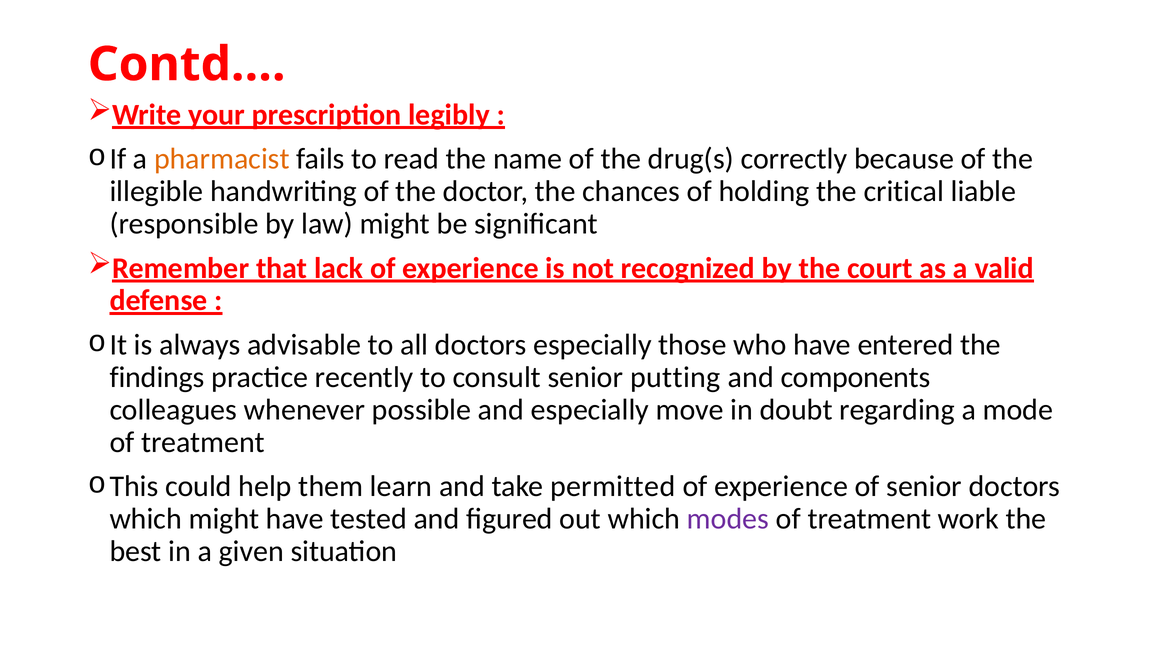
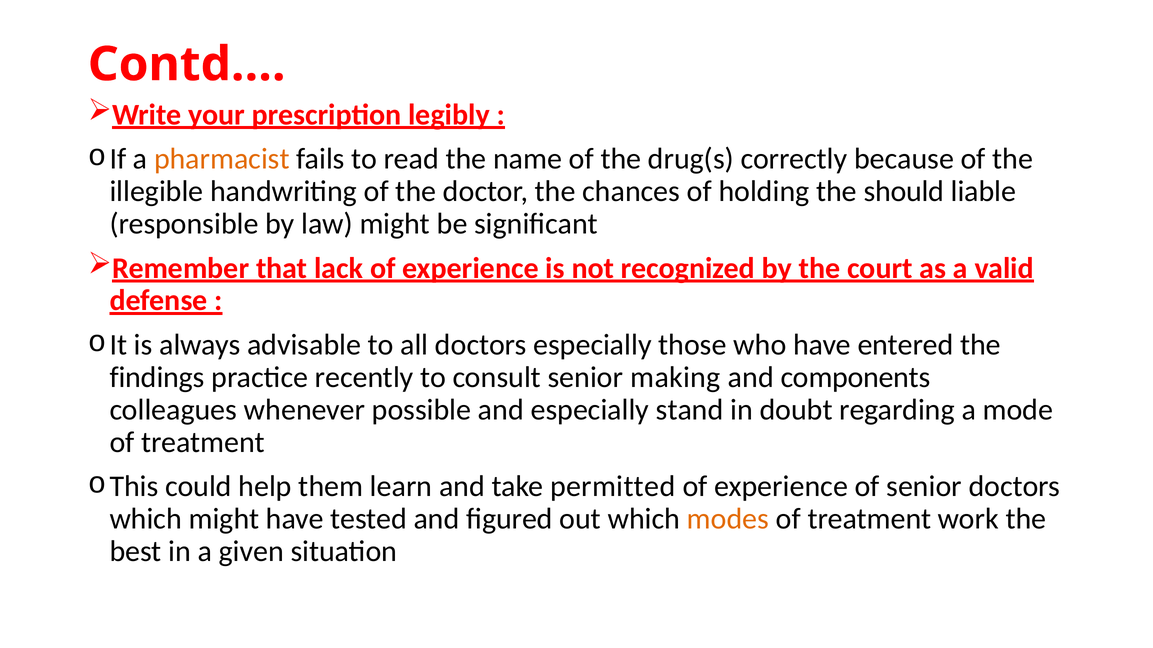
critical: critical -> should (904, 192)
putting: putting -> making (675, 378)
move: move -> stand (690, 410)
modes colour: purple -> orange (728, 519)
